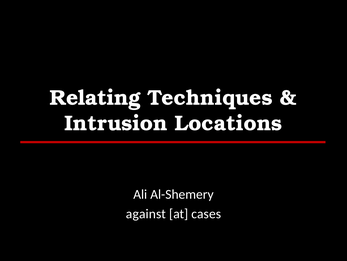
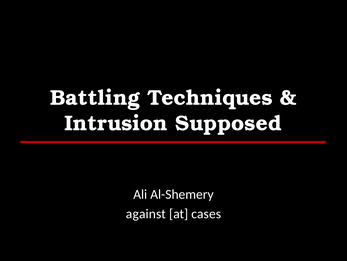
Relating: Relating -> Battling (95, 97)
Locations: Locations -> Supposed (228, 123)
